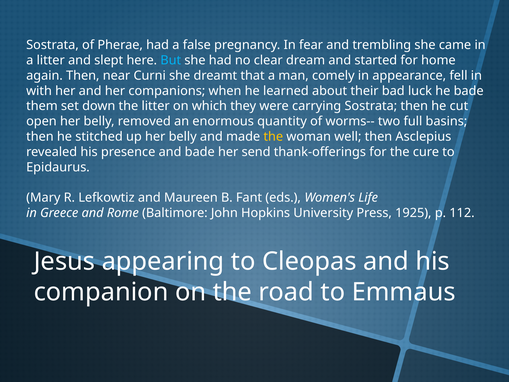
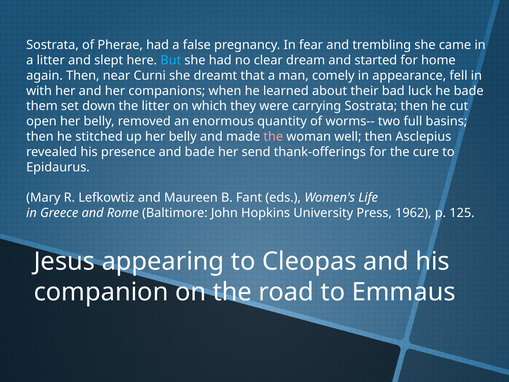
the colour: yellow -> pink (273, 137)
1925: 1925 -> 1962 (413, 213)
112: 112 -> 125 (462, 213)
